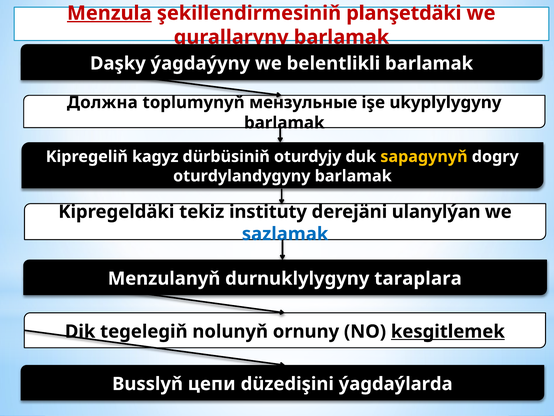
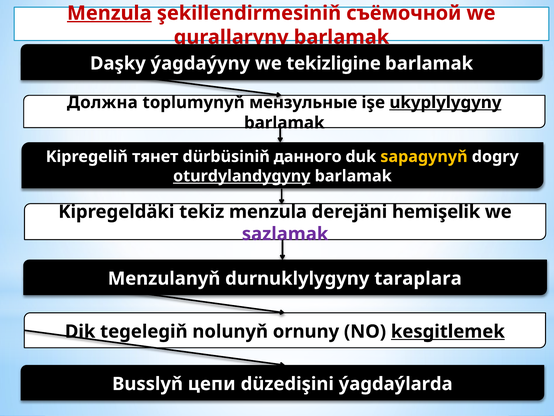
planşetdäki: planşetdäki -> съёмочной (404, 13)
belentlikli: belentlikli -> tekizligine (334, 63)
ukyplylygyny underline: none -> present (445, 102)
kagyz: kagyz -> тянет (155, 156)
oturdyjy: oturdyjy -> данного (308, 156)
oturdylandygyny underline: none -> present (242, 176)
tekiz instituty: instituty -> menzula (268, 212)
ulanylýan: ulanylýan -> hemişelik (436, 212)
sazlamak colour: blue -> purple (285, 234)
